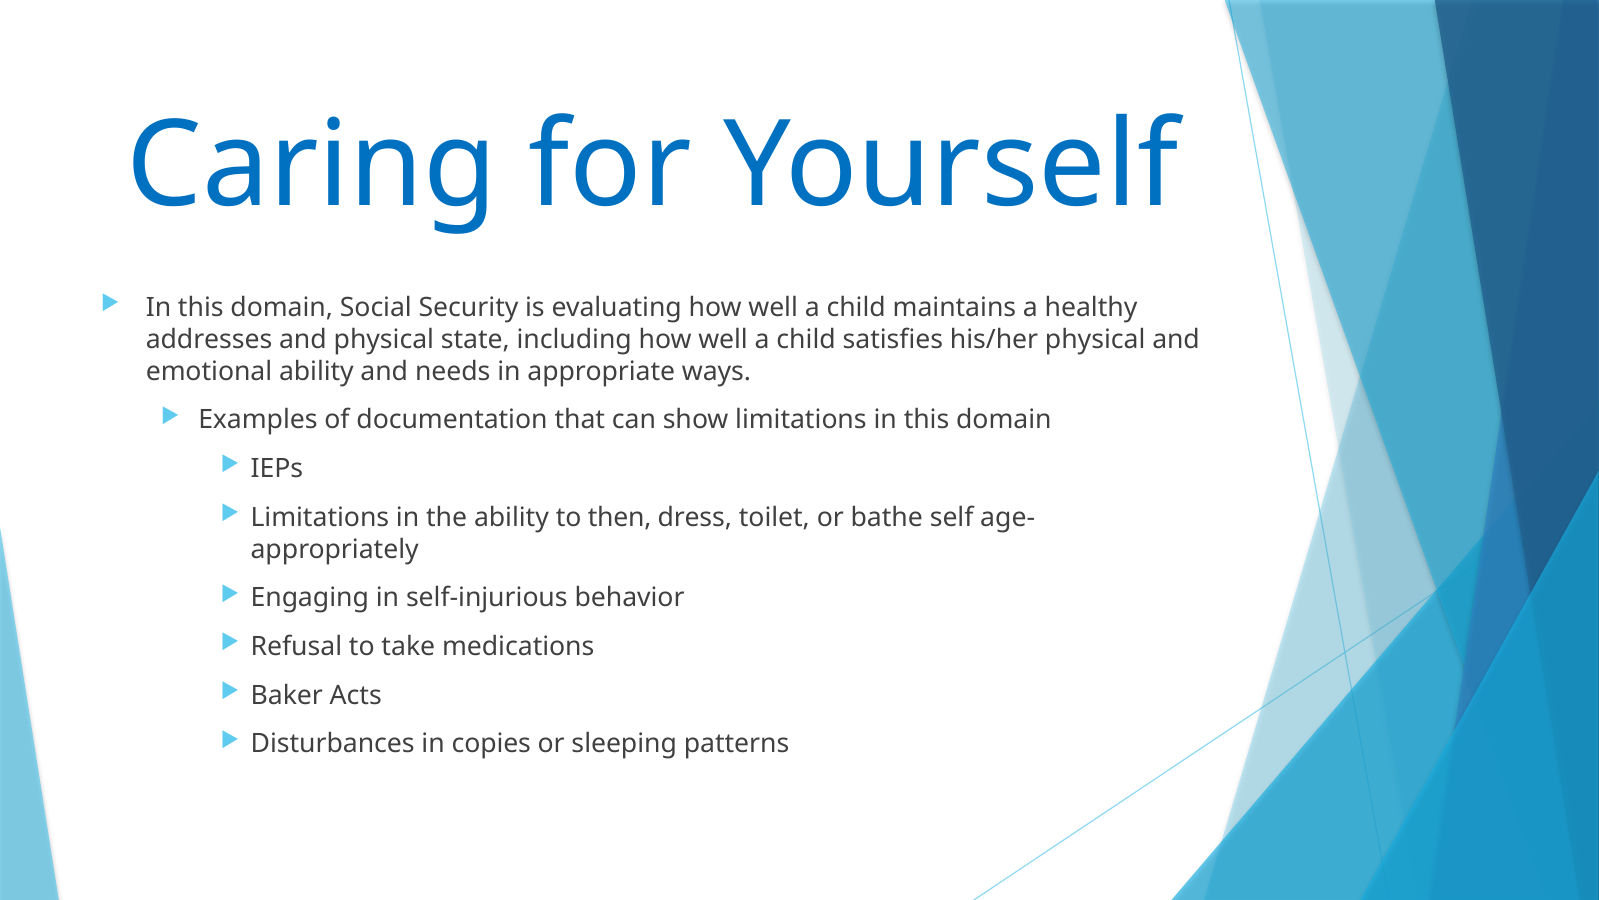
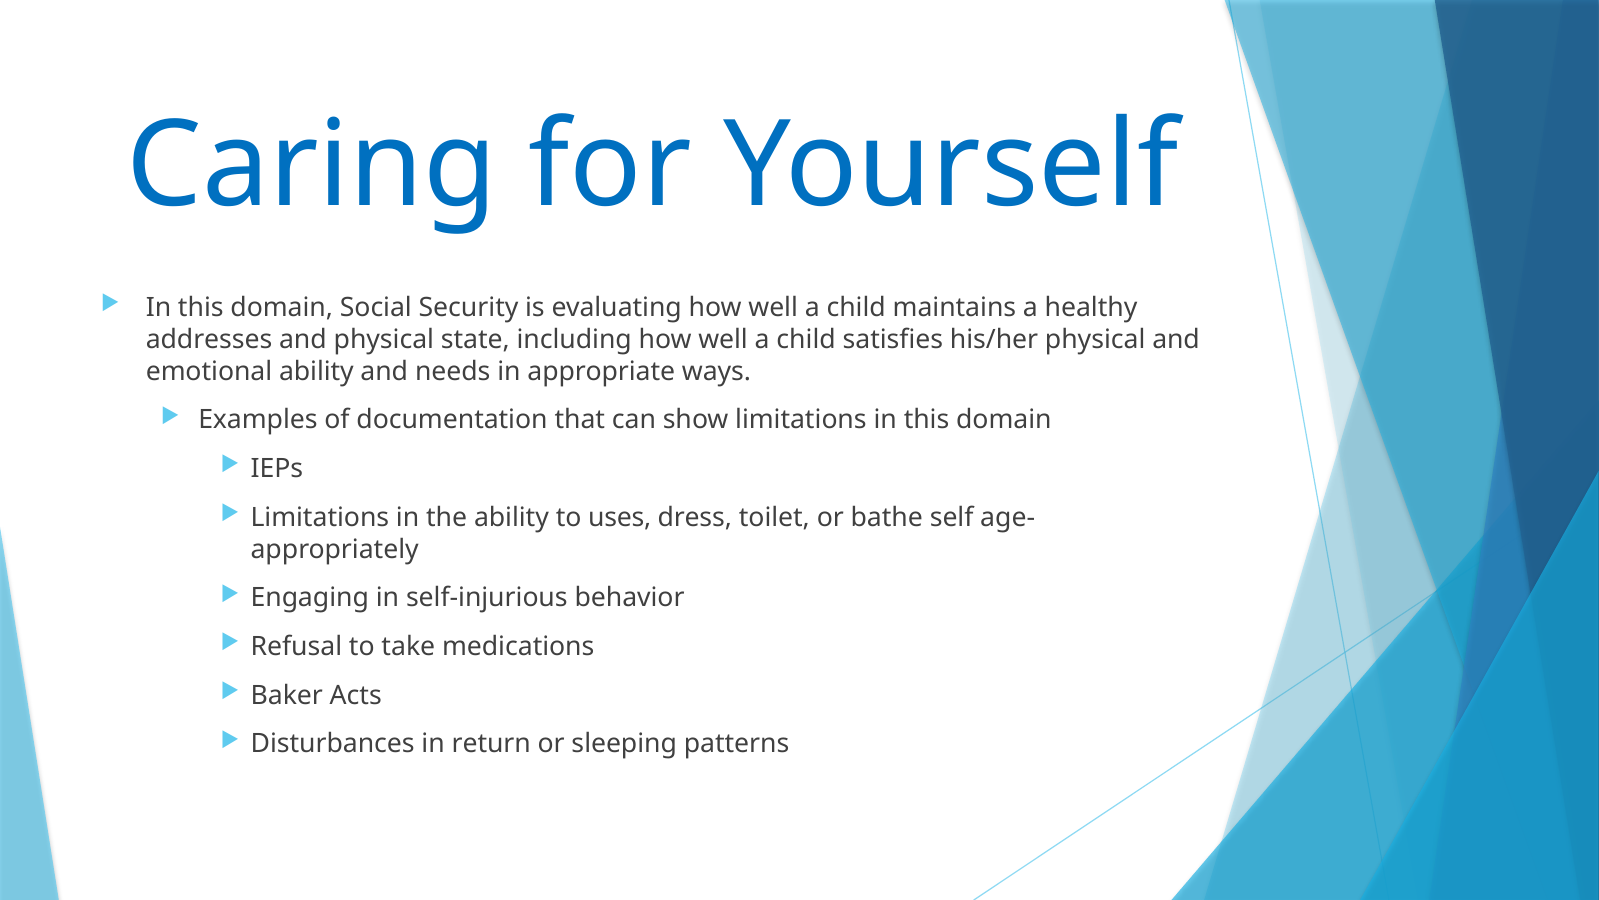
then: then -> uses (620, 517)
copies: copies -> return (491, 744)
